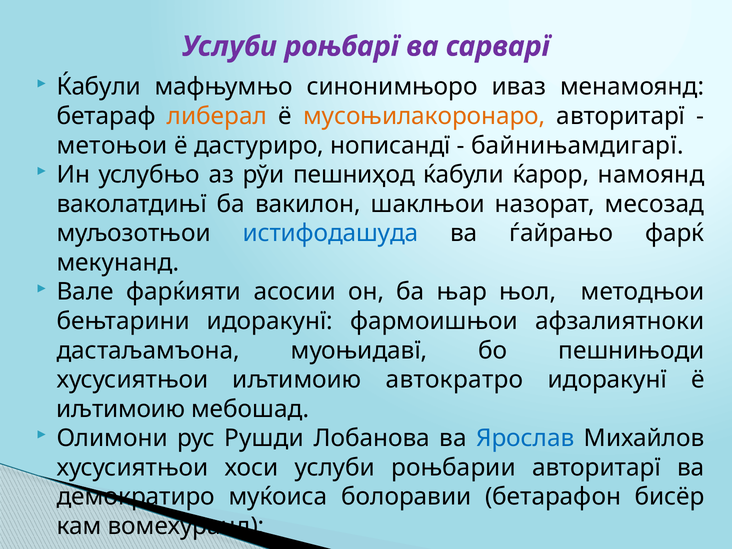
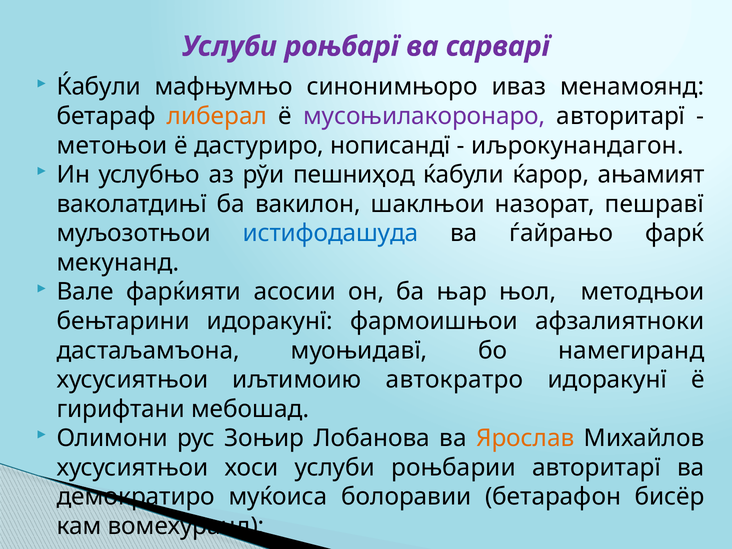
мусоњилакоронаро colour: orange -> purple (424, 116)
байнињамдигарї: байнињамдигарї -> иљрокунандагон (577, 145)
намоянд: намоянд -> ањамият (651, 175)
месозад: месозад -> пешравї (654, 204)
пешнињоди: пешнињоди -> намегиранд (631, 350)
иљтимоию: иљтимоию -> гирифтани (121, 409)
Рушди: Рушди -> Зоњир (264, 438)
Ярослав colour: blue -> orange (525, 438)
